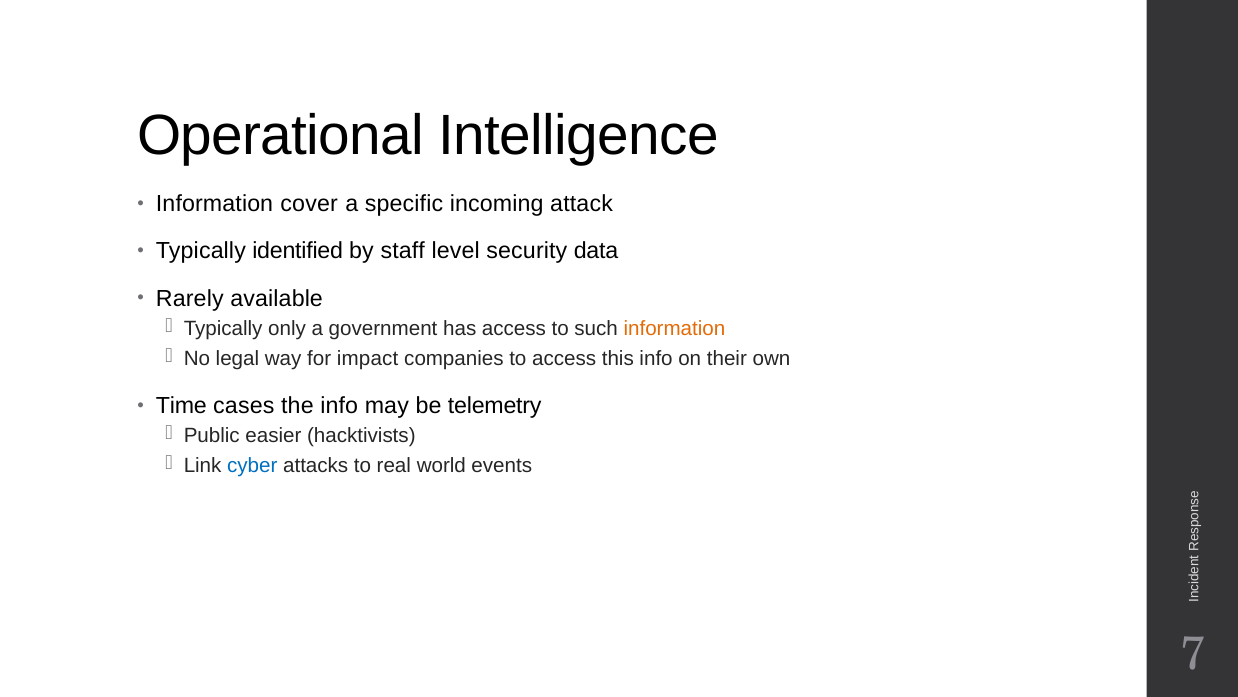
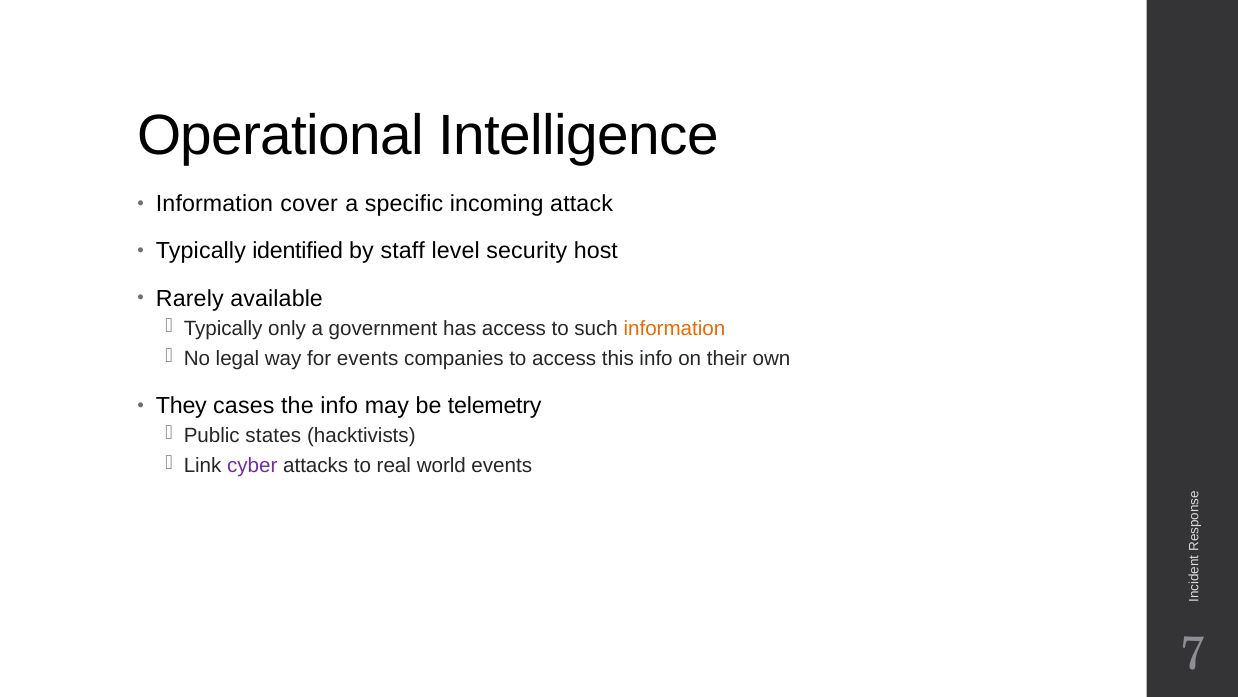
data: data -> host (596, 251)
for impact: impact -> events (368, 359)
Time: Time -> They (181, 405)
easier: easier -> states (273, 436)
cyber colour: blue -> purple (252, 466)
